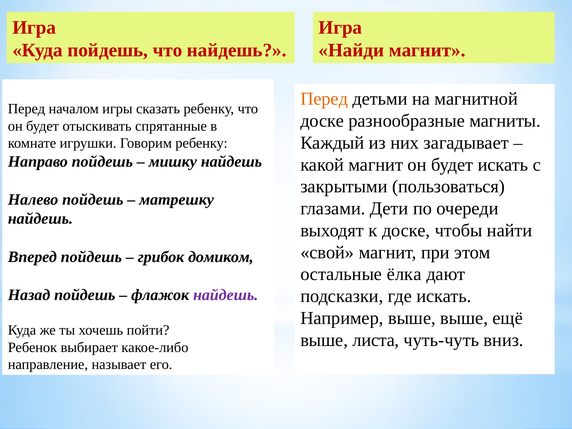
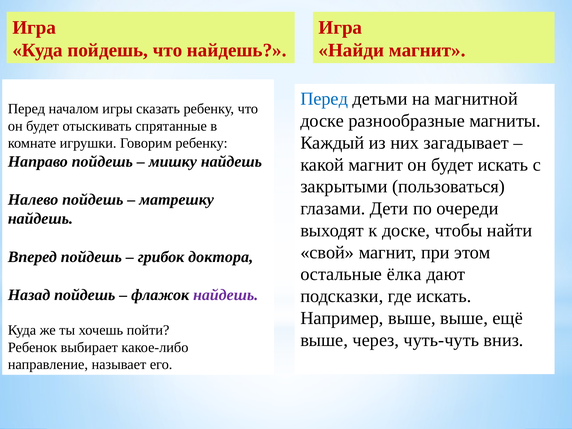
Перед colour: orange -> blue (324, 99)
домиком: домиком -> доктора (221, 257)
листа: листа -> через (376, 340)
